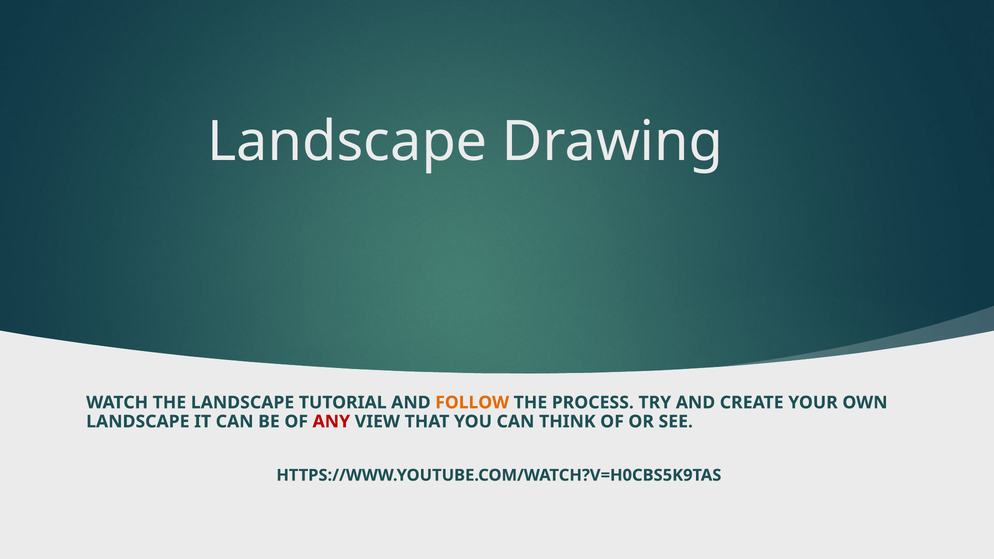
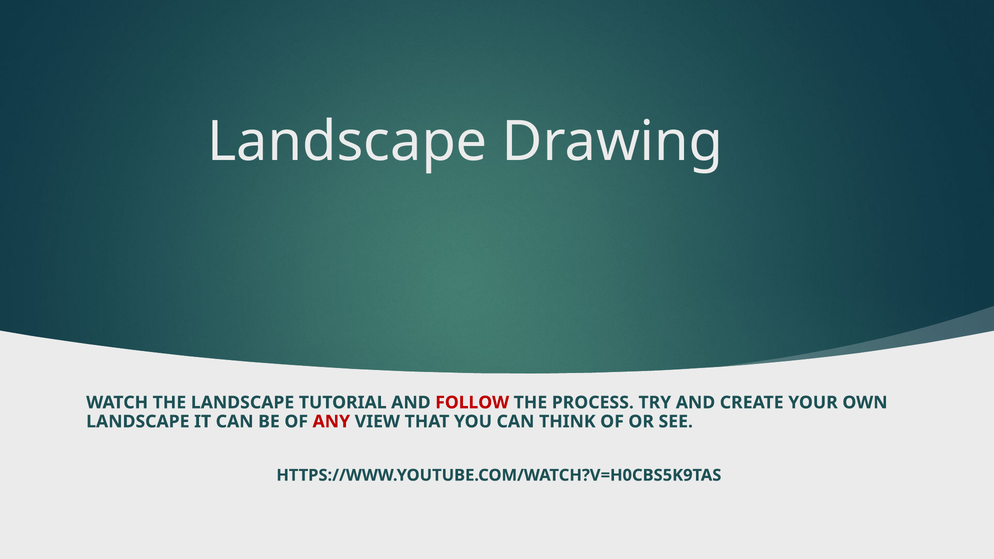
FOLLOW colour: orange -> red (472, 403)
